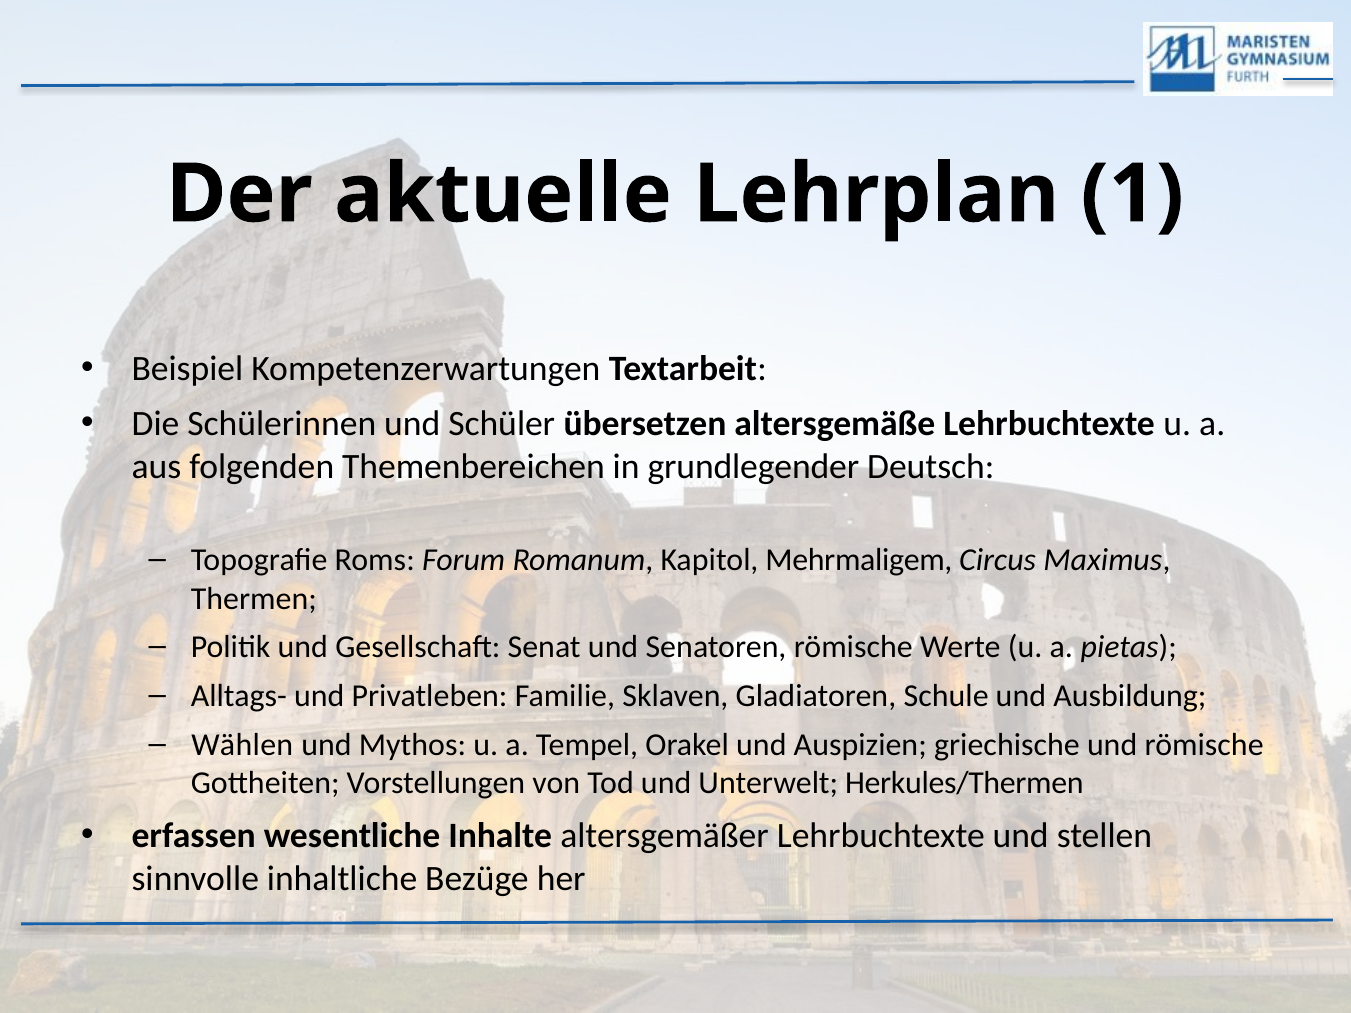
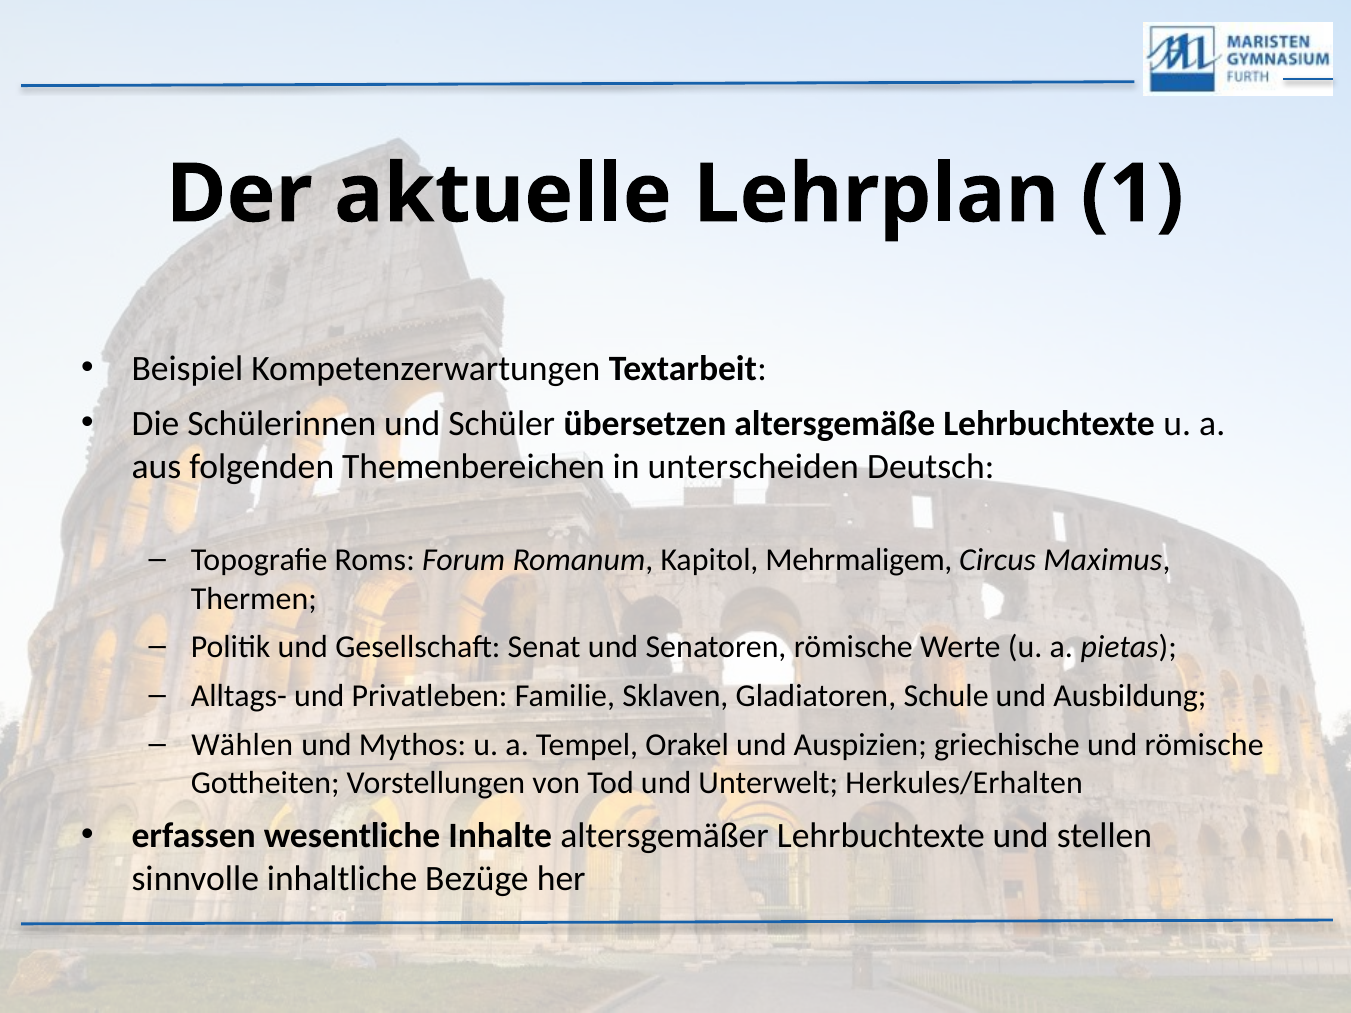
grundlegender: grundlegender -> unterscheiden (753, 467)
Herkules/Thermen: Herkules/Thermen -> Herkules/Erhalten (964, 783)
